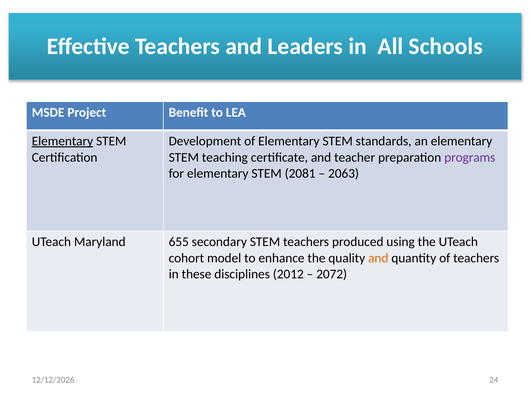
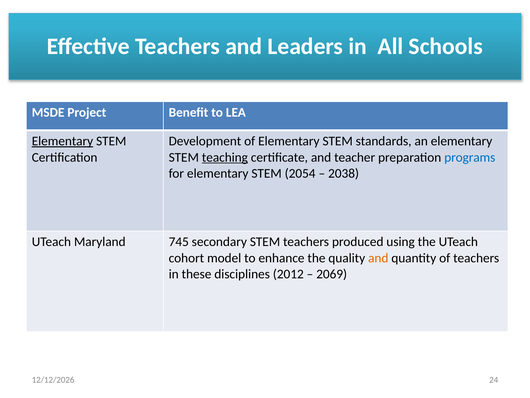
teaching underline: none -> present (225, 157)
programs colour: purple -> blue (470, 157)
2081: 2081 -> 2054 (300, 173)
2063: 2063 -> 2038 (344, 173)
655: 655 -> 745 (179, 242)
2072: 2072 -> 2069 (332, 274)
